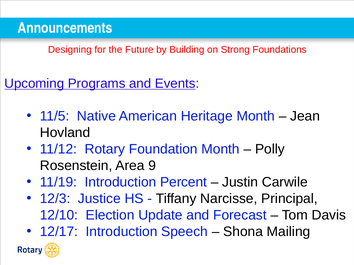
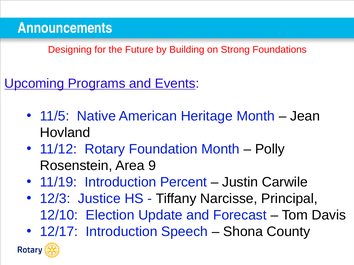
Mailing: Mailing -> County (289, 232)
